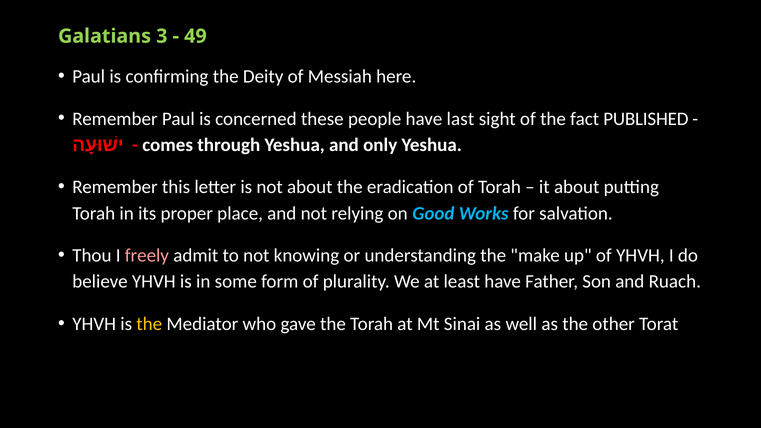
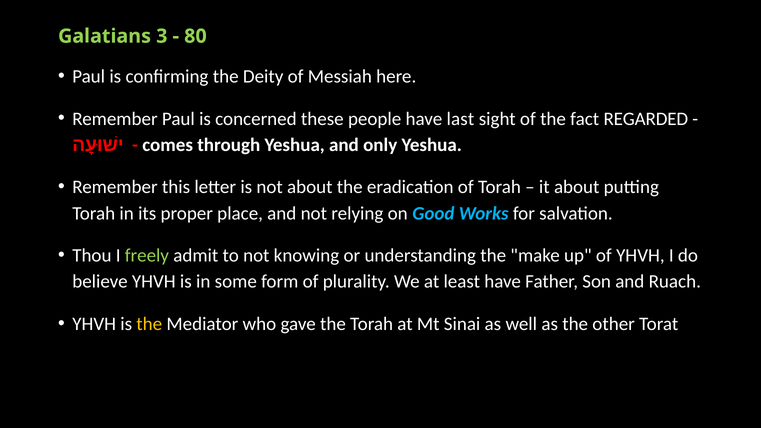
49: 49 -> 80 (195, 36)
PUBLISHED: PUBLISHED -> REGARDED (646, 119)
freely colour: pink -> light green (147, 255)
